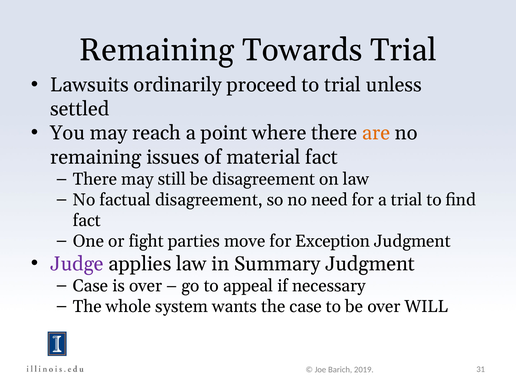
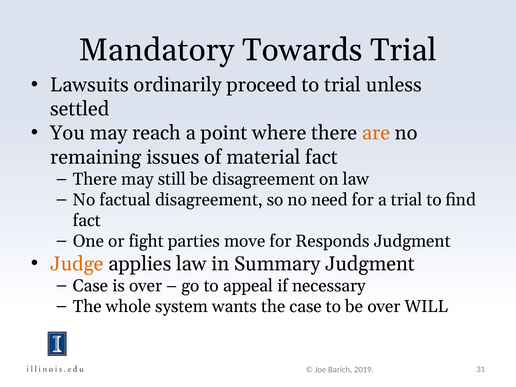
Remaining: Remaining -> Mandatory (157, 50)
Exception: Exception -> Responds (333, 241)
Judge colour: purple -> orange (77, 264)
